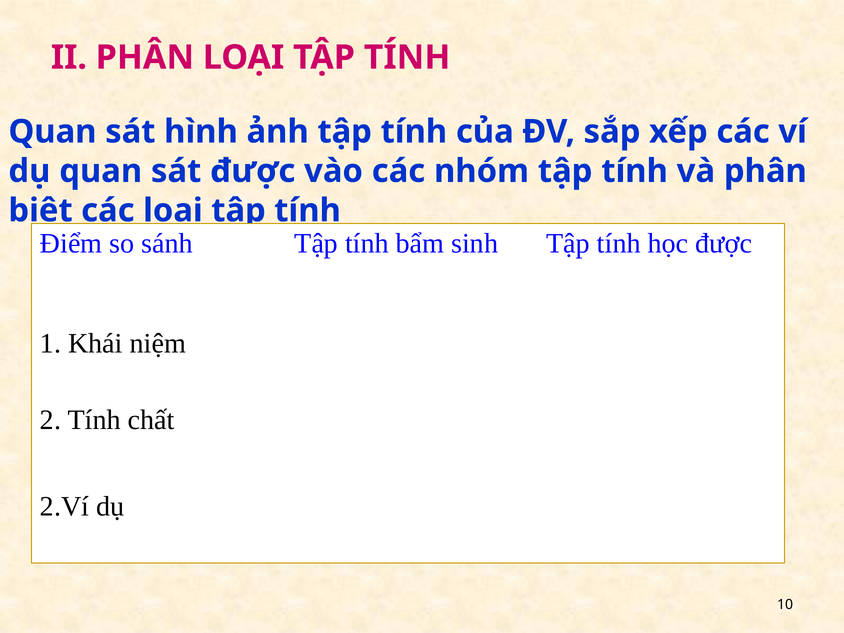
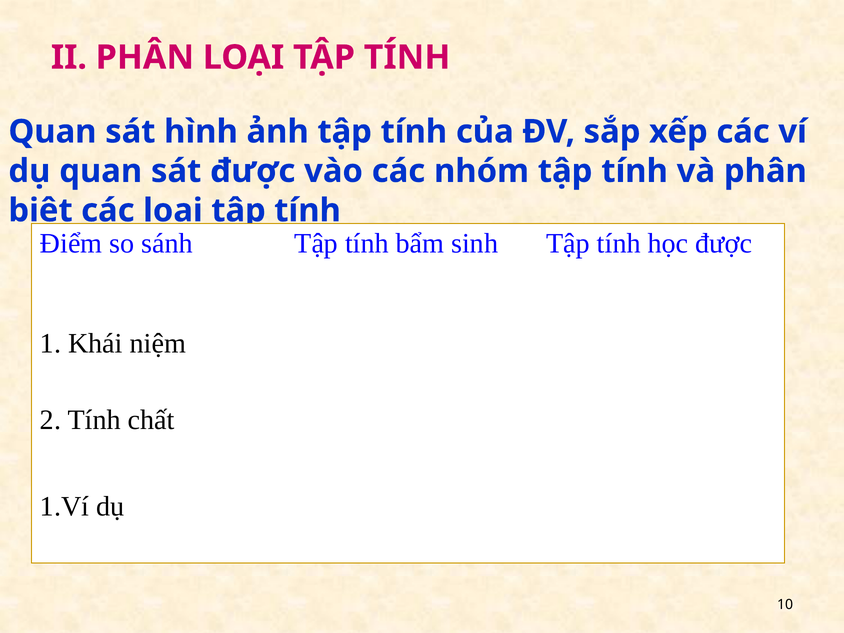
2.Ví: 2.Ví -> 1.Ví (65, 507)
